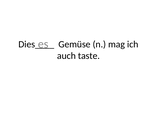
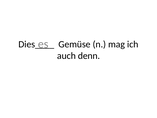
taste: taste -> denn (89, 56)
